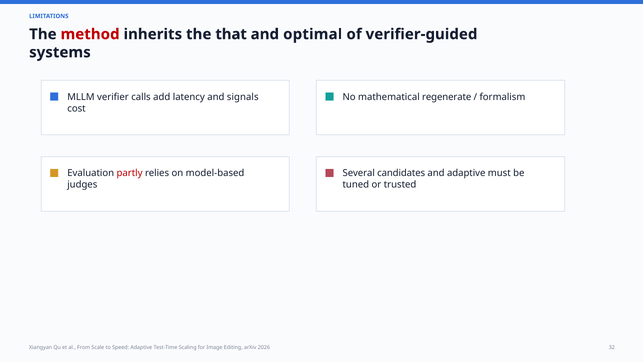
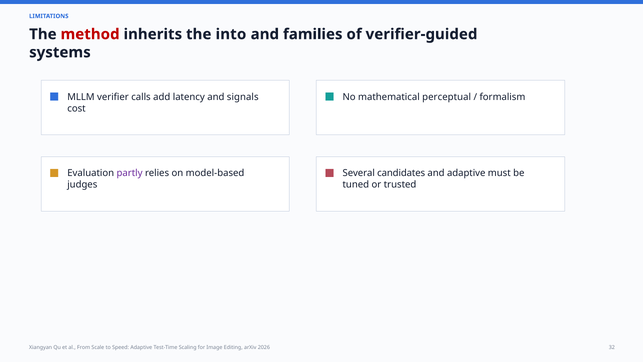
that: that -> into (231, 34)
optimal: optimal -> families (313, 34)
regenerate: regenerate -> perceptual (447, 97)
partly colour: red -> purple (130, 173)
